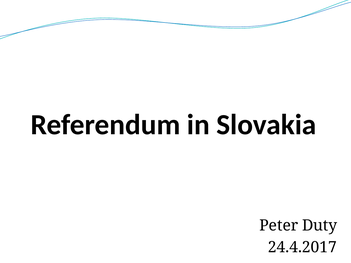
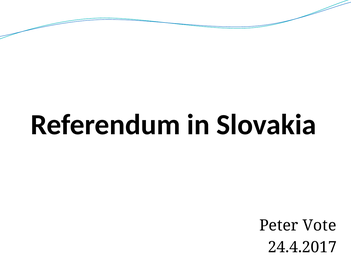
Duty: Duty -> Vote (319, 226)
